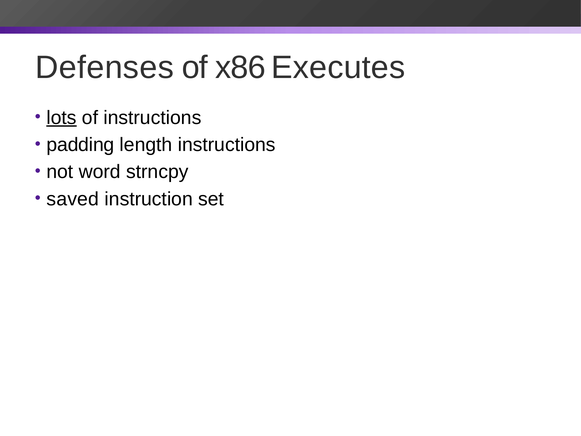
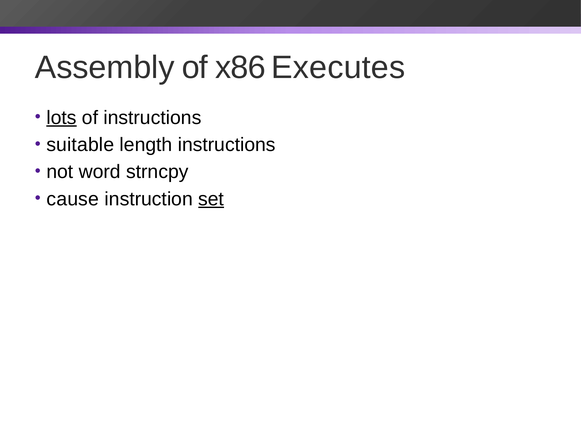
Defenses: Defenses -> Assembly (105, 68)
padding: padding -> suitable (80, 145)
saved: saved -> cause (73, 199)
set underline: none -> present (211, 199)
